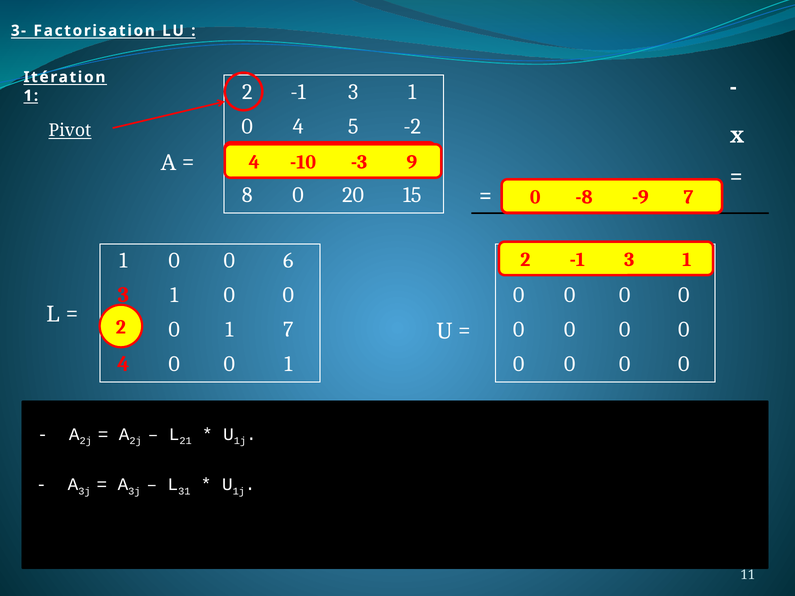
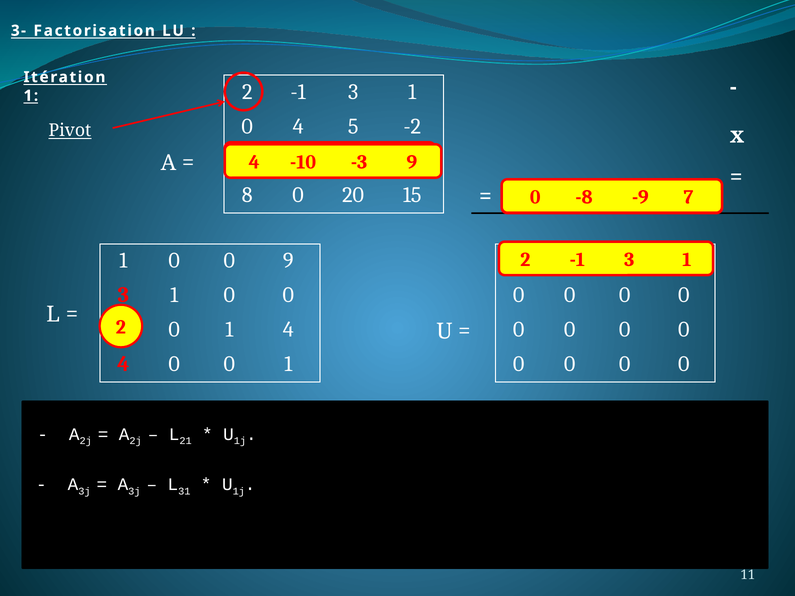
0 6: 6 -> 9 (288, 261)
1 7: 7 -> 4 (288, 330)
